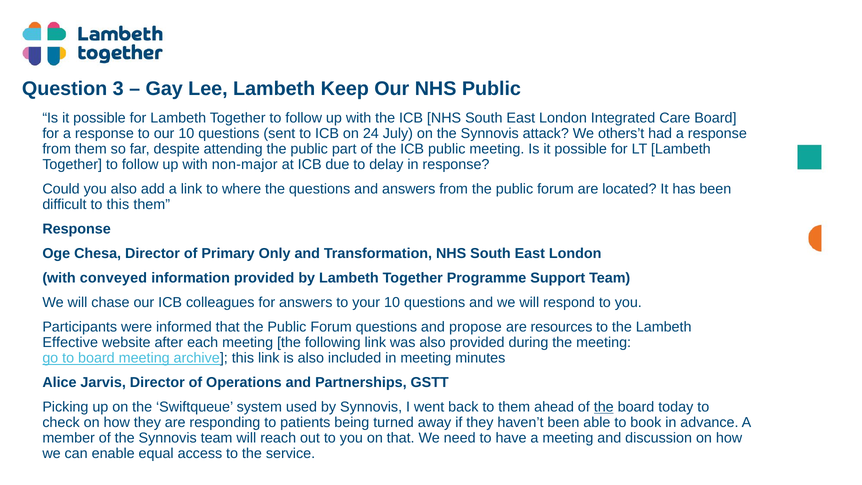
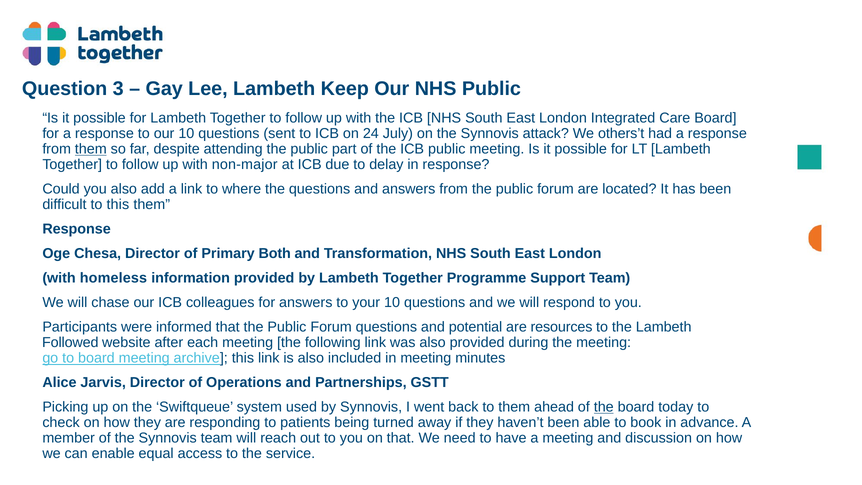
them underline: none -> present (91, 149)
Only: Only -> Both (275, 253)
conveyed: conveyed -> homeless (113, 278)
propose: propose -> potential (476, 327)
Effective: Effective -> Followed (70, 342)
